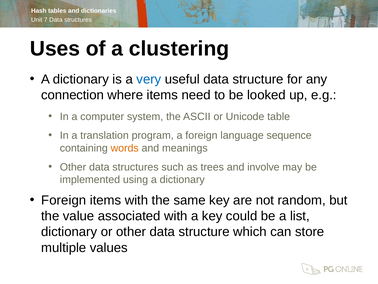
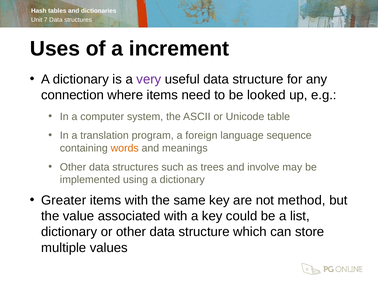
clustering: clustering -> increment (179, 49)
very colour: blue -> purple (149, 79)
Foreign: Foreign -> Greater (64, 200)
random: random -> method (302, 200)
